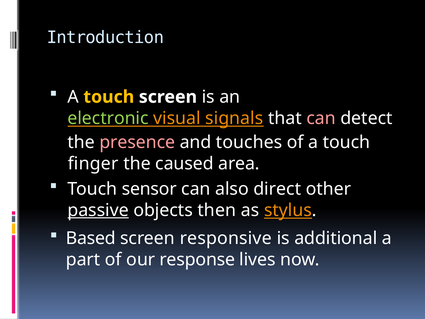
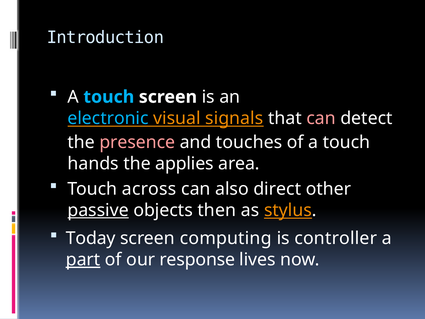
touch colour: yellow -> light blue (109, 97)
electronic colour: light green -> light blue (108, 118)
finger: finger -> hands (93, 163)
caused: caused -> applies (184, 163)
sensor: sensor -> across (149, 189)
Based: Based -> Today (91, 238)
responsive: responsive -> computing (226, 238)
additional: additional -> controller (336, 238)
part underline: none -> present (83, 260)
